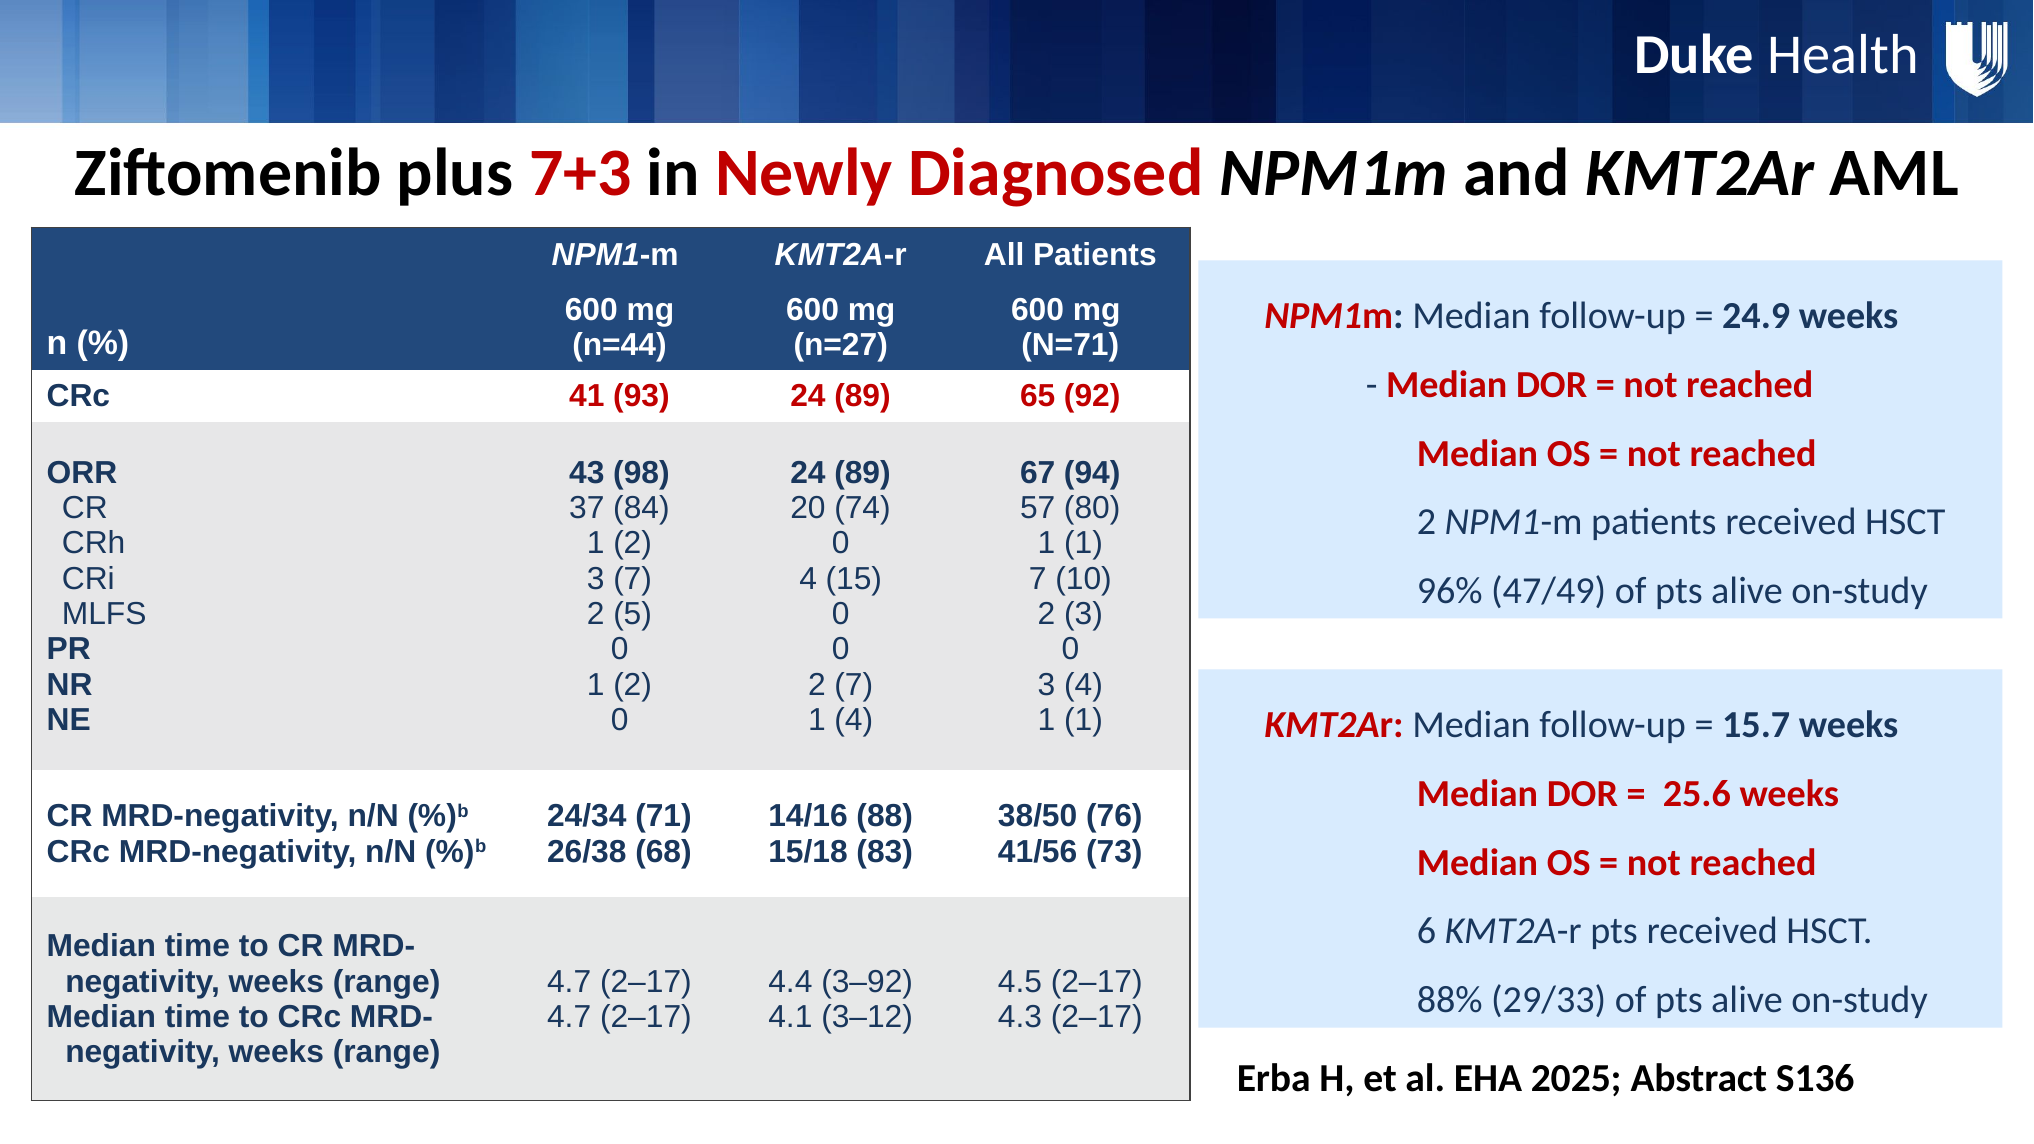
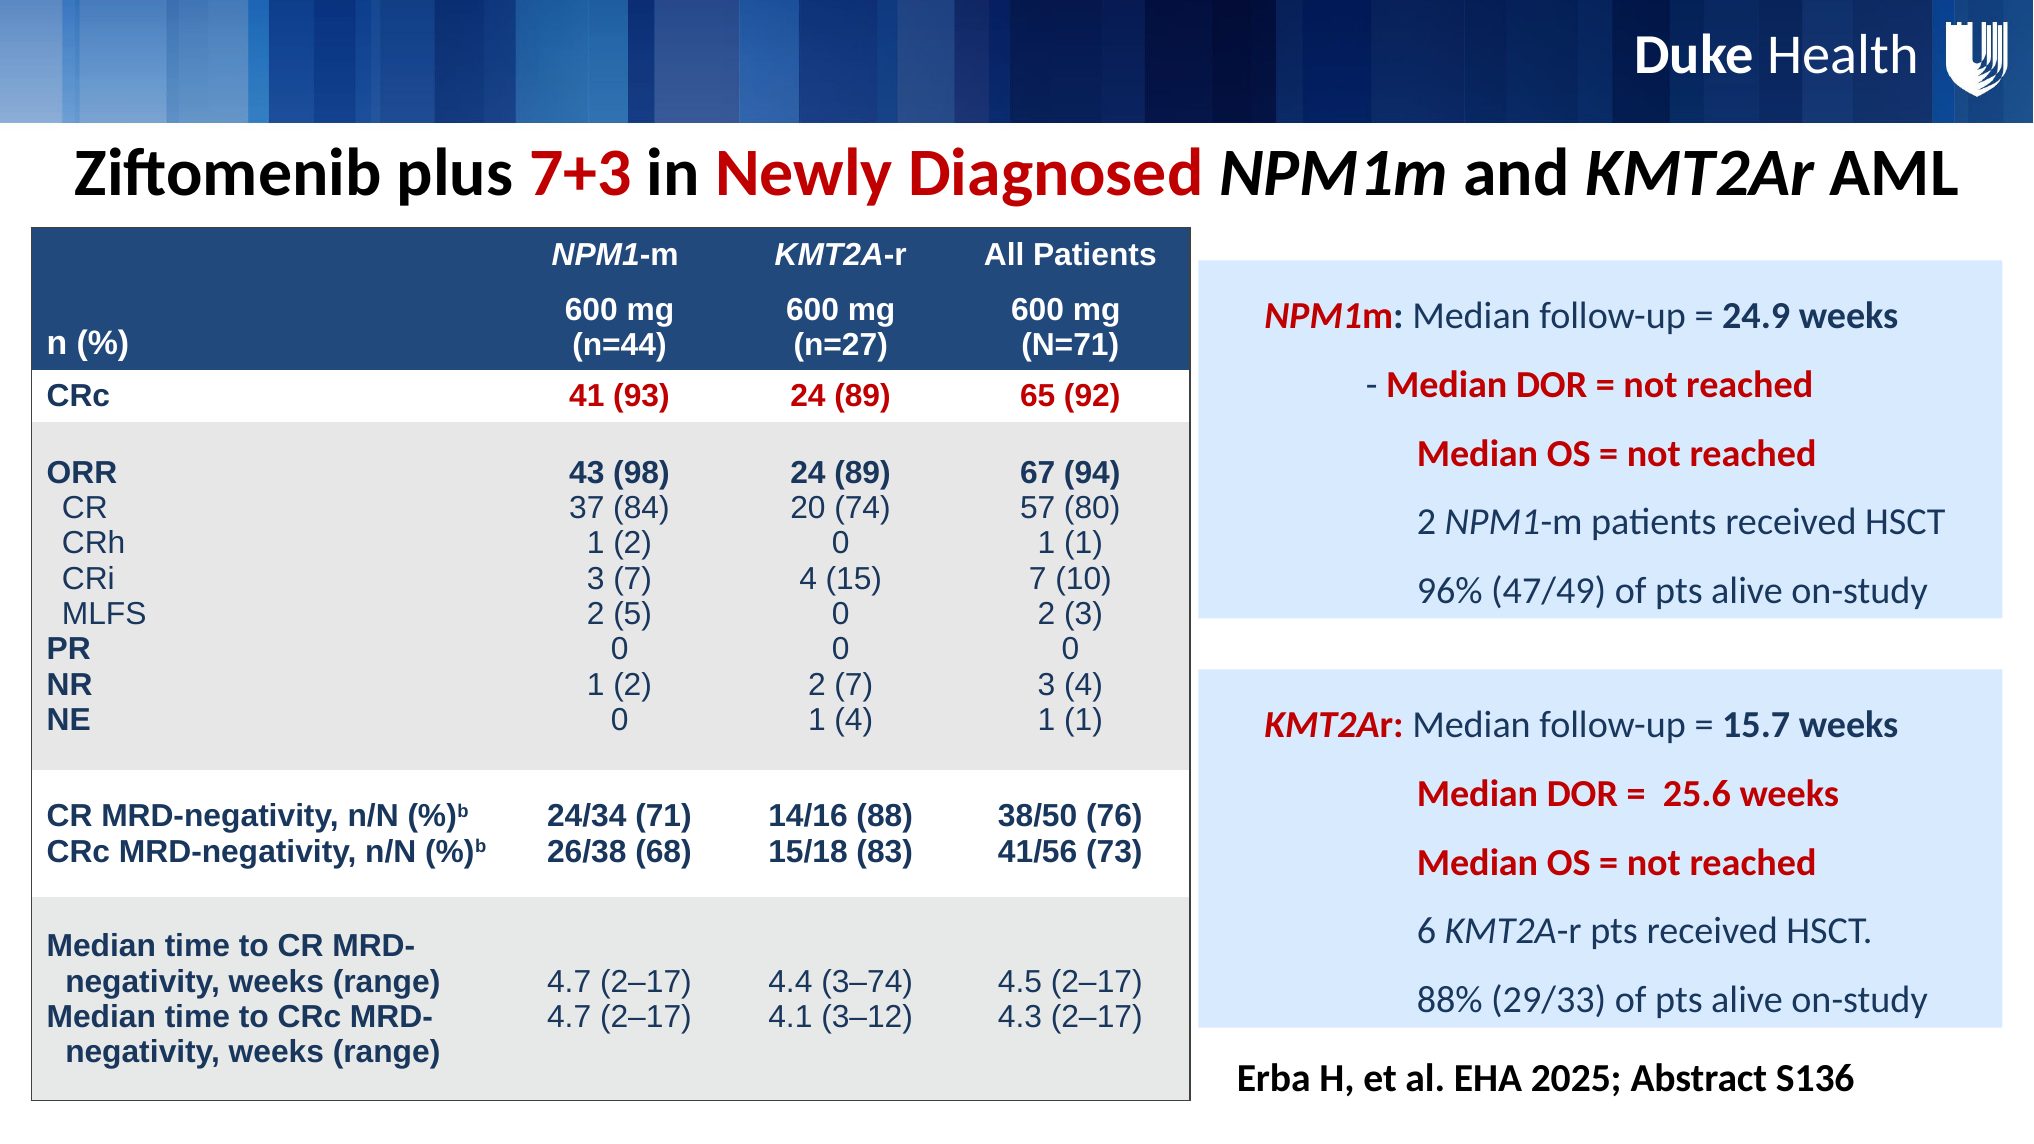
3–92: 3–92 -> 3–74 (867, 982)
